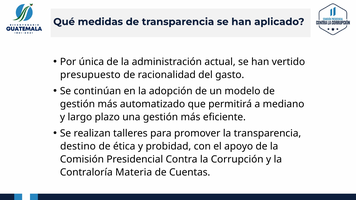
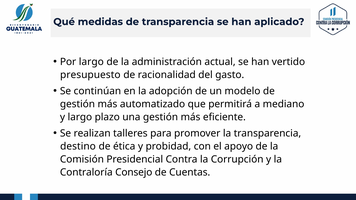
Por única: única -> largo (91, 62)
Materia: Materia -> Consejo (134, 173)
